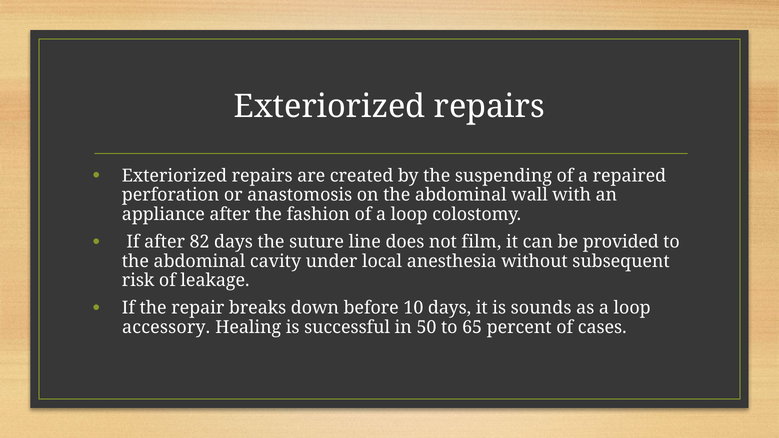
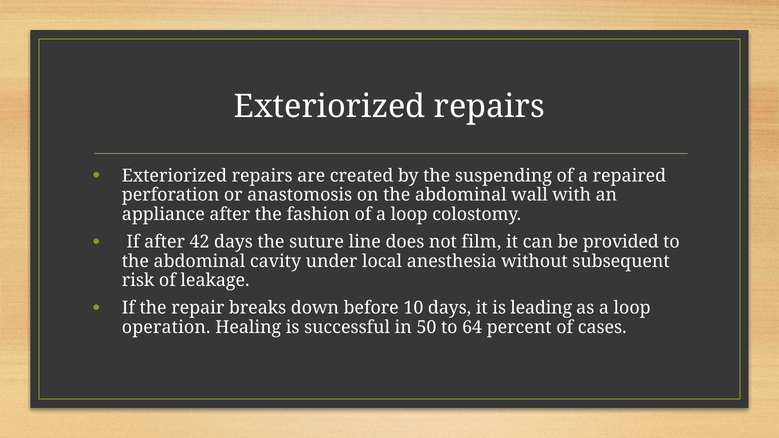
82: 82 -> 42 (199, 242)
sounds: sounds -> leading (541, 308)
accessory: accessory -> operation (166, 327)
65: 65 -> 64 (472, 327)
